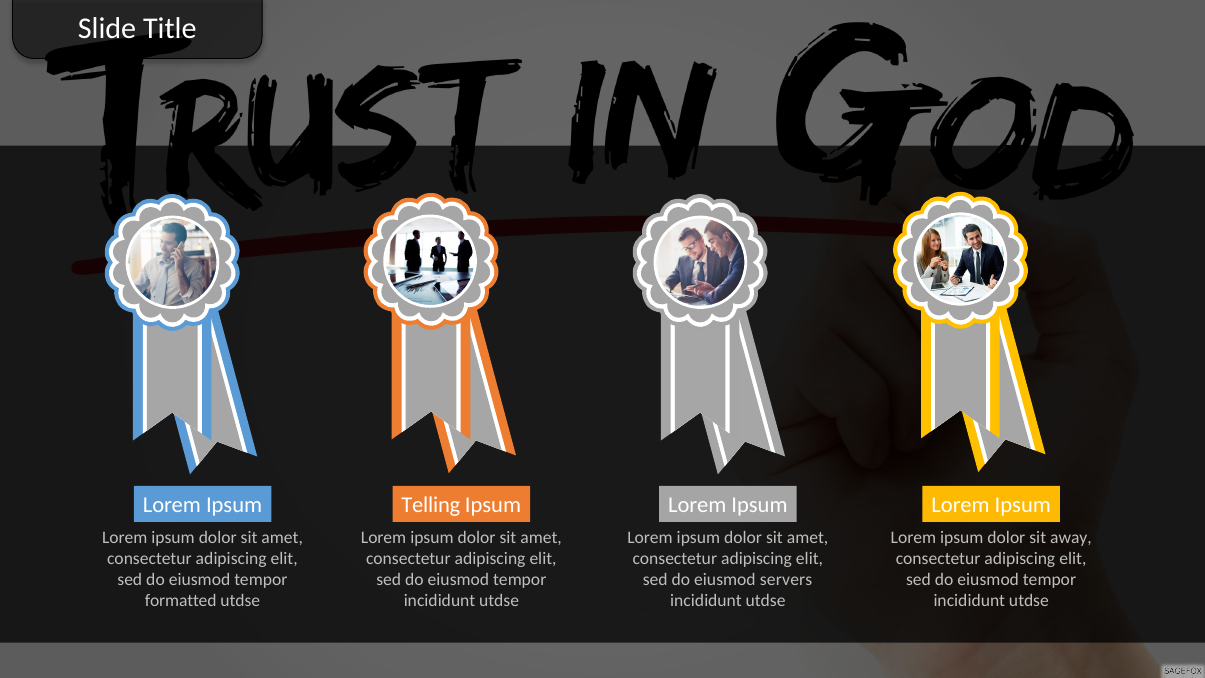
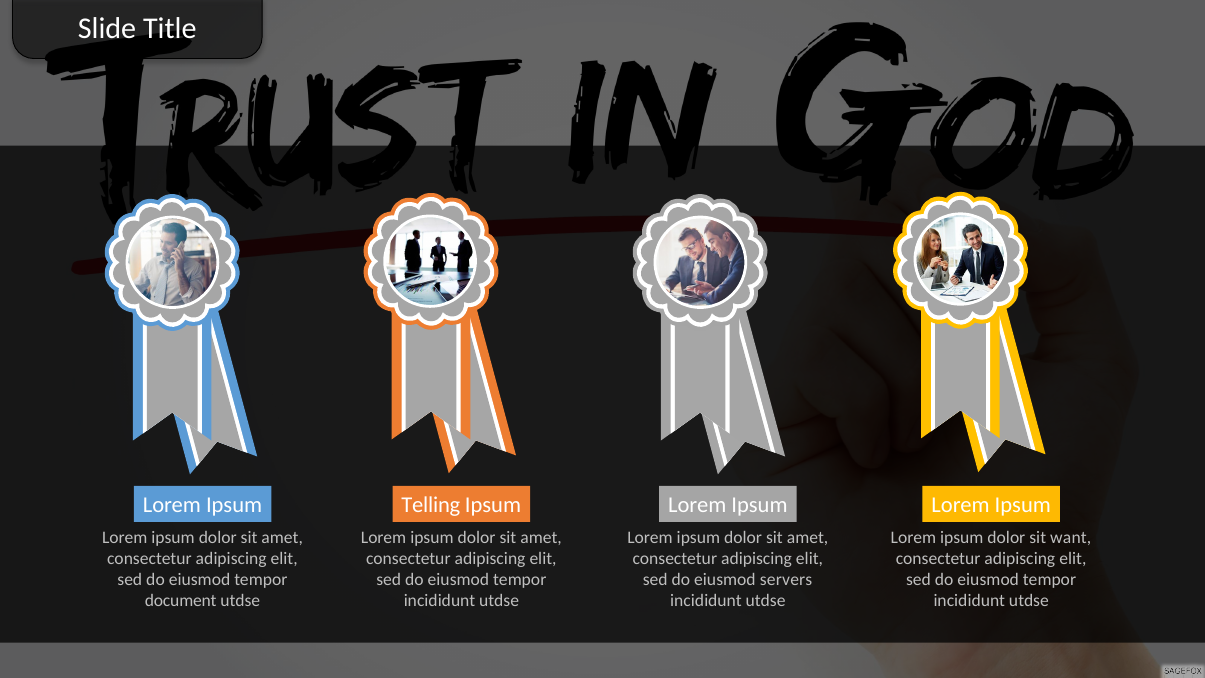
away: away -> want (1071, 538)
formatted: formatted -> document (181, 601)
